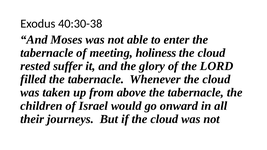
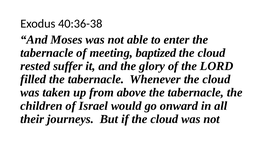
40:30-38: 40:30-38 -> 40:36-38 (80, 24)
holiness: holiness -> baptized (156, 53)
